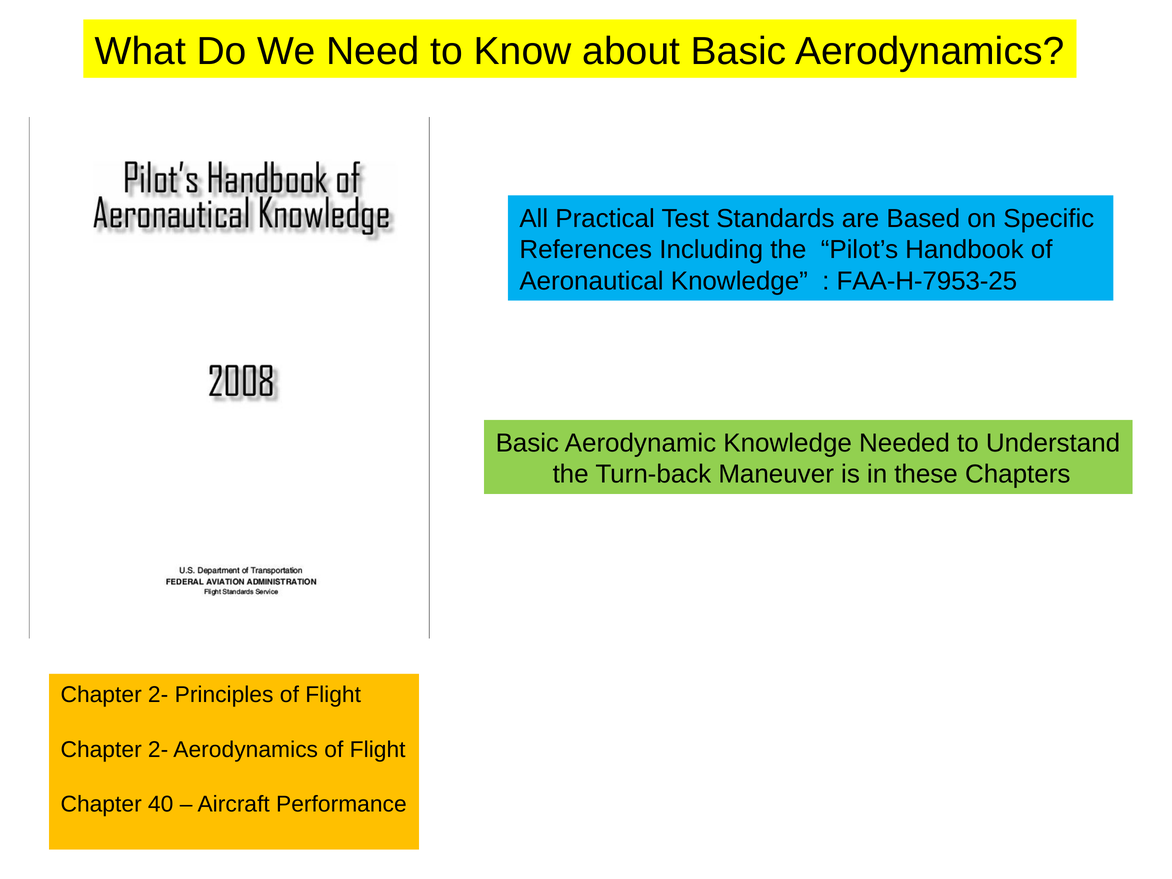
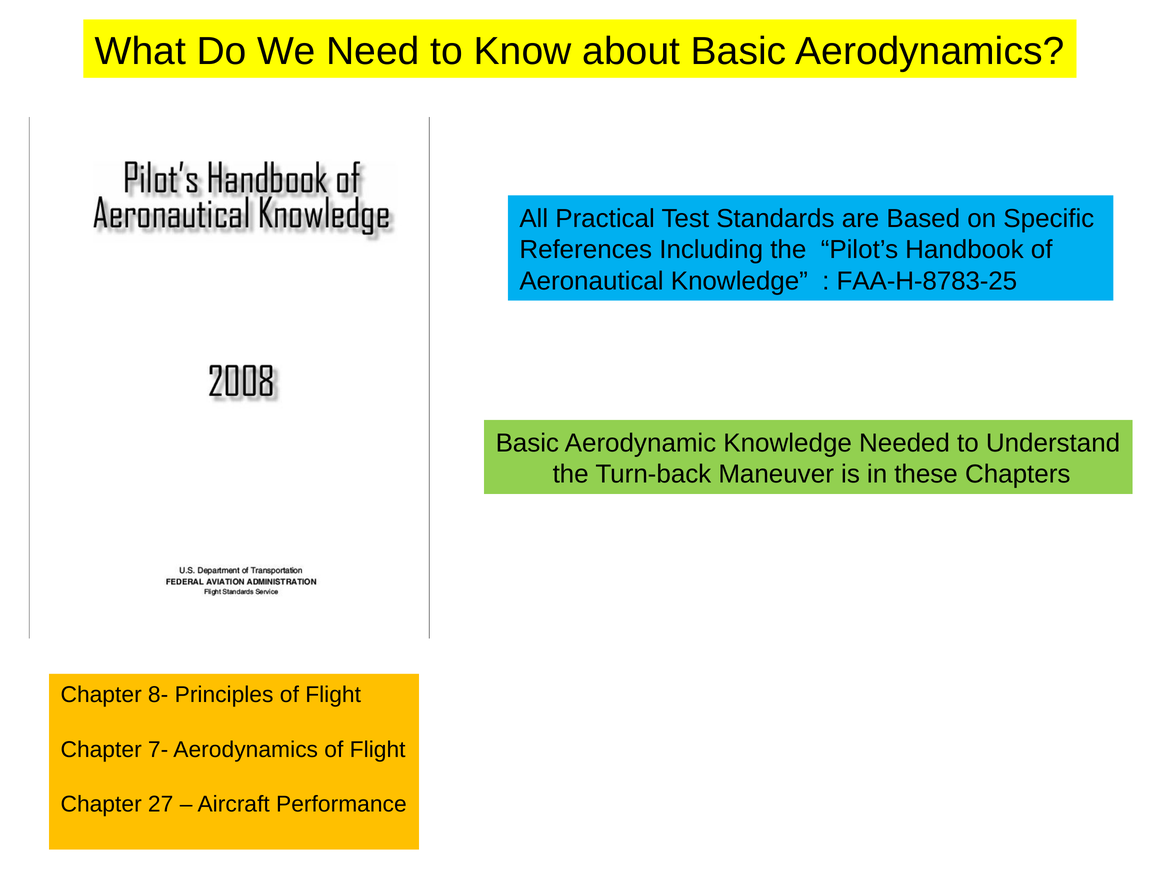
FAA-H-7953-25: FAA-H-7953-25 -> FAA-H-8783-25 (927, 281)
2-: 2- -> 8- (158, 695)
2-: 2- -> 7- (158, 750)
40: 40 -> 27 (161, 804)
